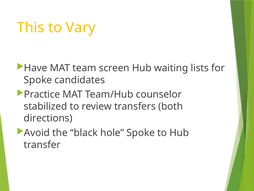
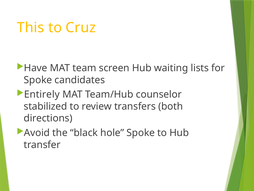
Vary: Vary -> Cruz (81, 28)
Practice: Practice -> Entirely (42, 94)
